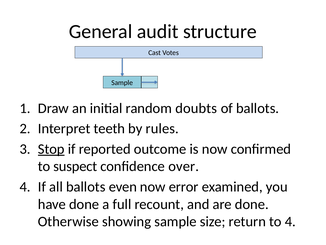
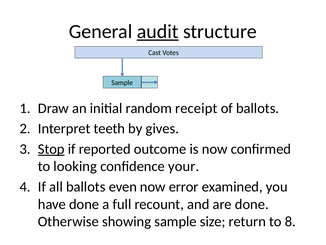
audit underline: none -> present (158, 32)
doubts: doubts -> receipt (196, 108)
rules: rules -> gives (162, 128)
suspect: suspect -> looking (75, 166)
over: over -> your (184, 166)
to 4: 4 -> 8 (290, 221)
